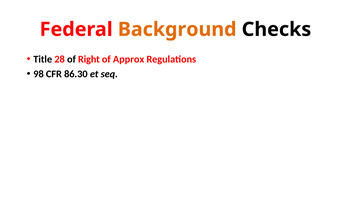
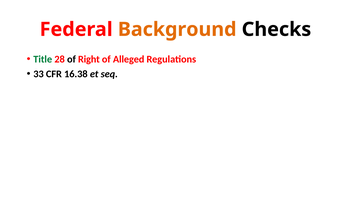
Title colour: black -> green (43, 59)
Approx: Approx -> Alleged (129, 59)
98: 98 -> 33 (39, 74)
86.30: 86.30 -> 16.38 (76, 74)
